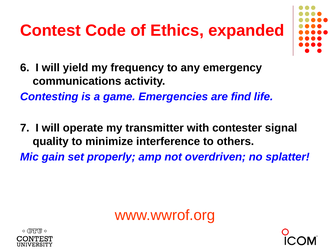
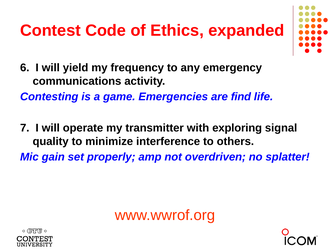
contester: contester -> exploring (237, 128)
